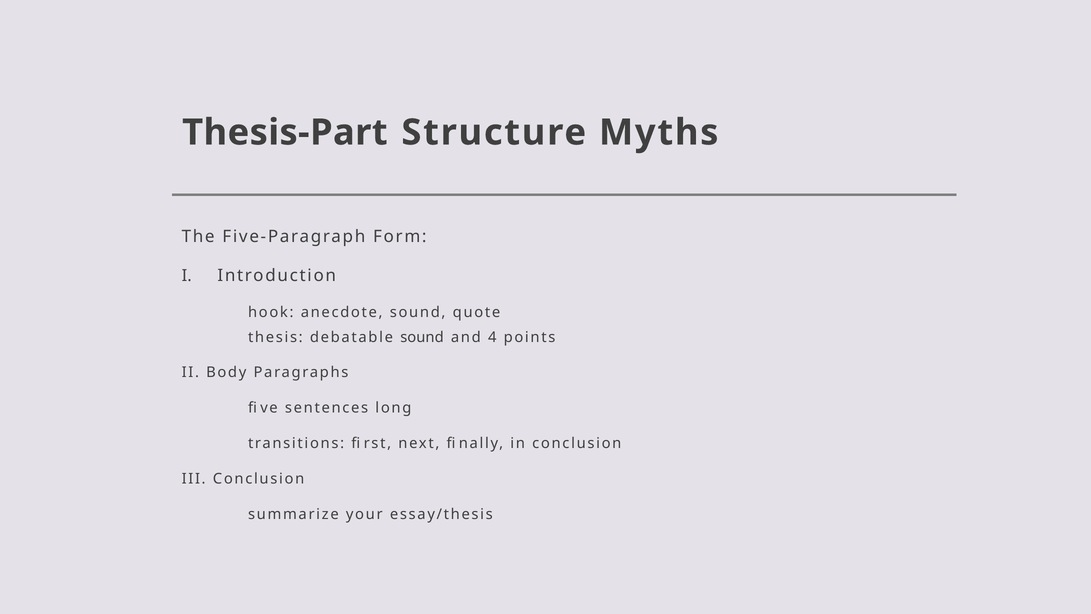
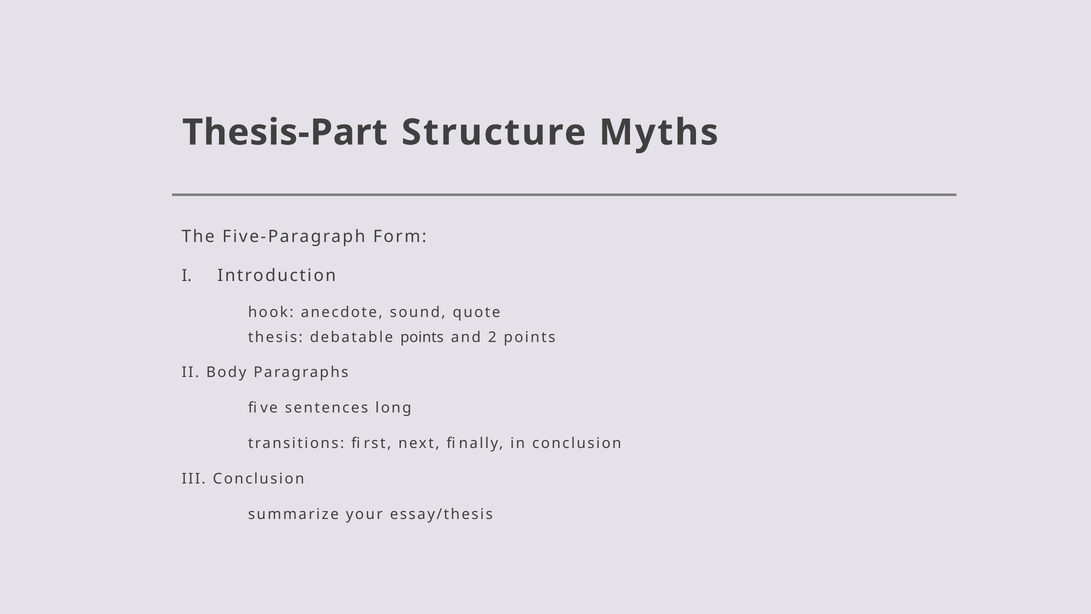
debatable sound: sound -> points (422, 337)
4: 4 -> 2 (492, 337)
